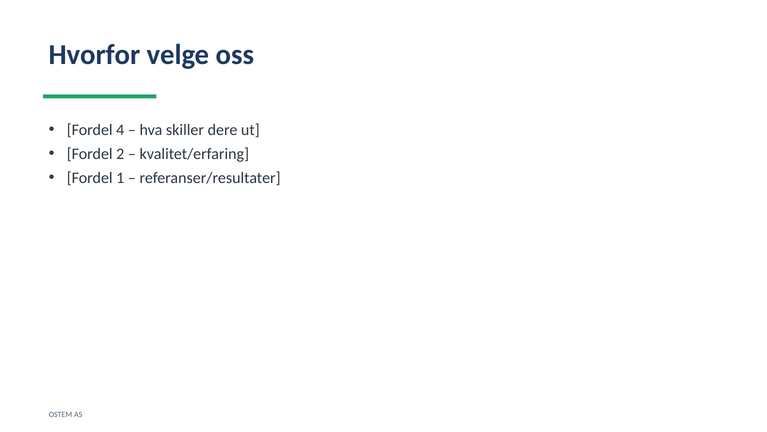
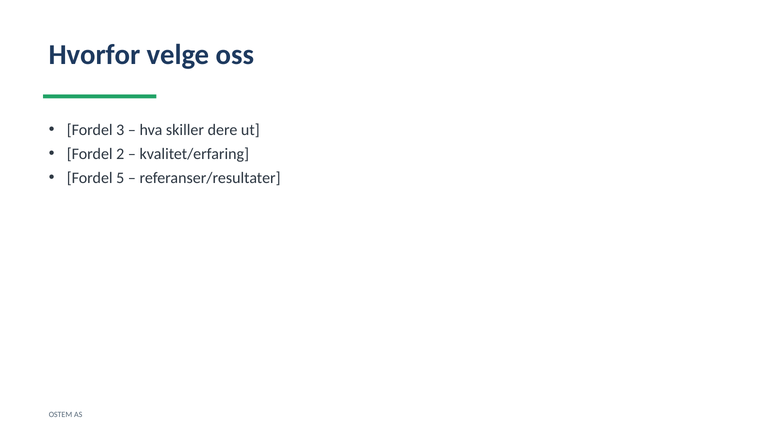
4: 4 -> 3 (120, 130)
1: 1 -> 5 (120, 178)
